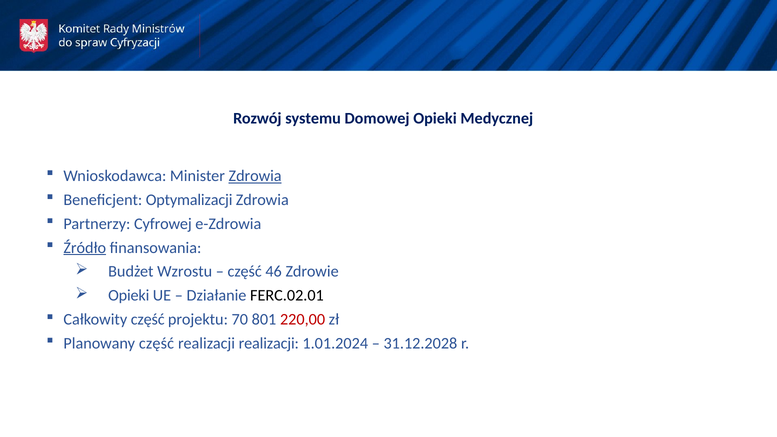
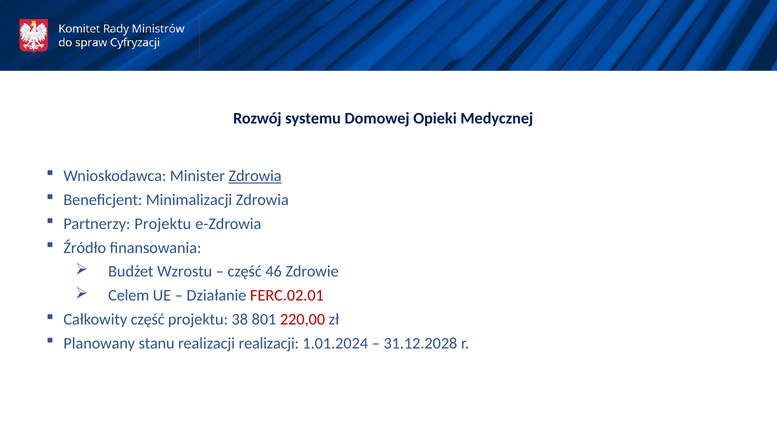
Optymalizacji: Optymalizacji -> Minimalizacji (189, 200)
Partnerzy Cyfrowej: Cyfrowej -> Projektu (163, 224)
Źródło underline: present -> none (85, 248)
Opieki: Opieki -> Celem (129, 296)
FERC.02.01 colour: black -> red (287, 296)
70: 70 -> 38 (240, 320)
Planowany część: część -> stanu (157, 344)
